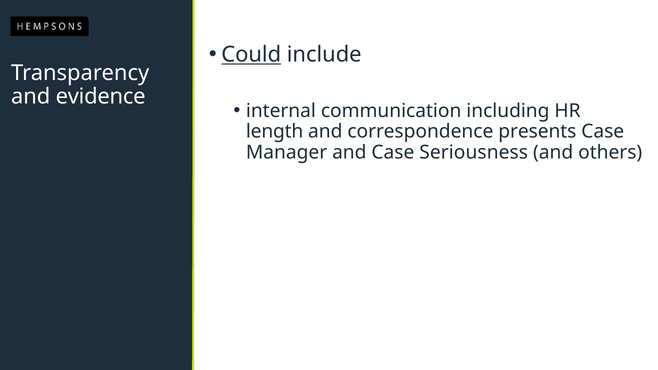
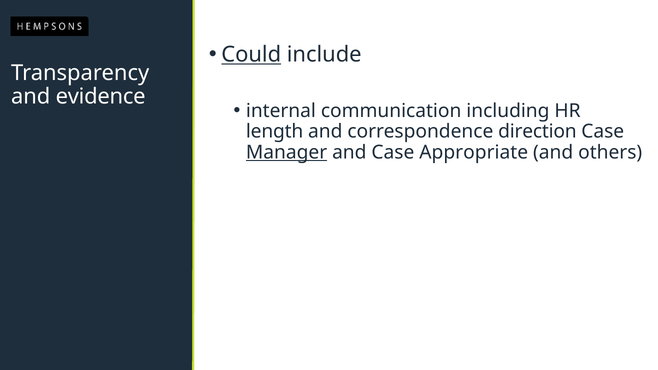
presents: presents -> direction (537, 131)
Manager underline: none -> present (287, 152)
Seriousness: Seriousness -> Appropriate (474, 152)
